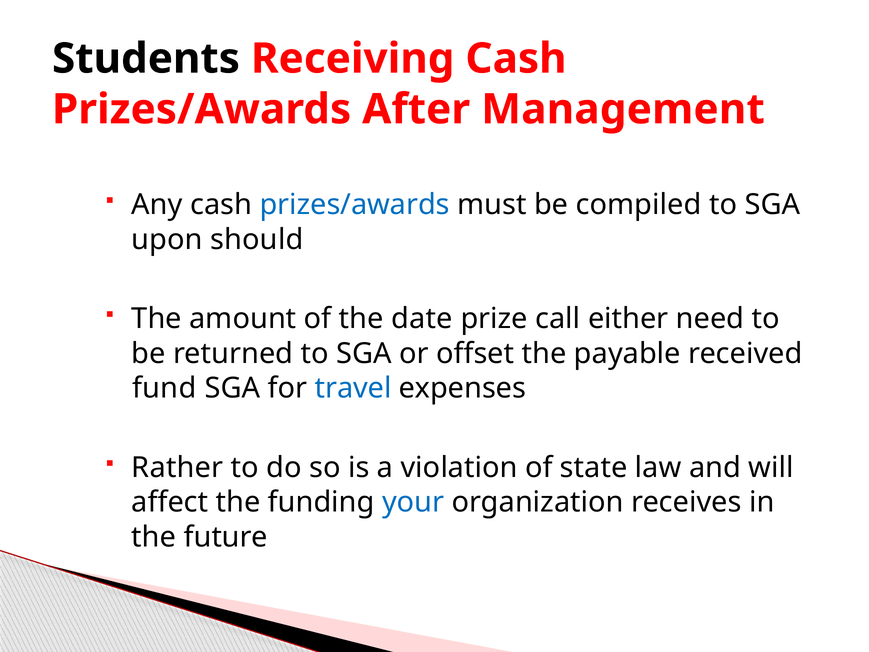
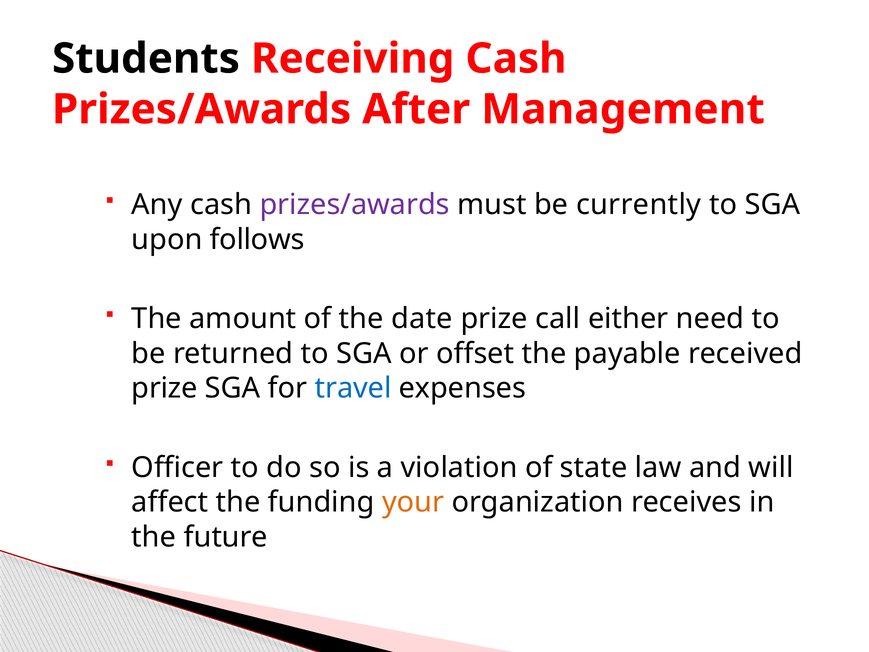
prizes/awards colour: blue -> purple (355, 205)
compiled: compiled -> currently (639, 205)
should: should -> follows (257, 240)
fund: fund -> prize (165, 388)
Rather: Rather -> Officer (177, 467)
your colour: blue -> orange (413, 502)
